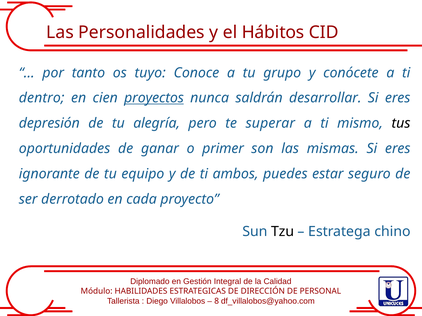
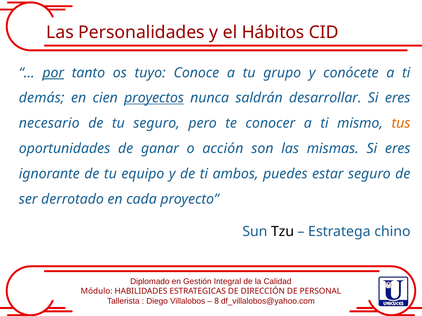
por underline: none -> present (53, 73)
dentro: dentro -> demás (42, 98)
depresión: depresión -> necesario (49, 124)
tu alegría: alegría -> seguro (157, 124)
superar: superar -> conocer (270, 124)
tus colour: black -> orange (401, 124)
primer: primer -> acción (223, 149)
